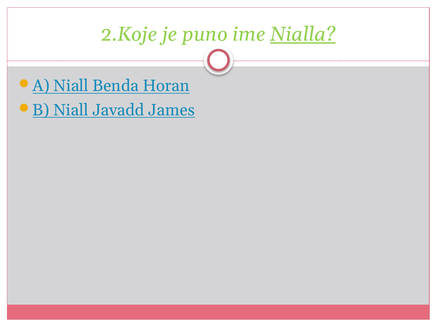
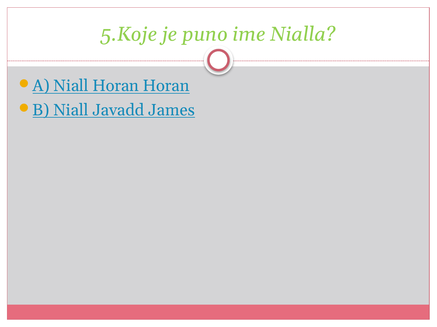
2.Koje: 2.Koje -> 5.Koje (129, 34)
Nialla underline: present -> none (303, 34)
Niall Benda: Benda -> Horan (116, 86)
